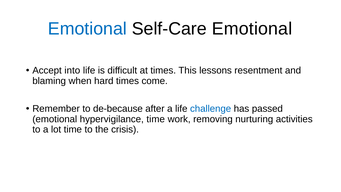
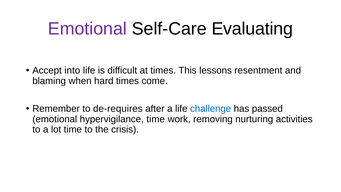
Emotional colour: blue -> purple (87, 29)
Self-Care Emotional: Emotional -> Evaluating (252, 29)
de-because: de-because -> de-requires (118, 109)
